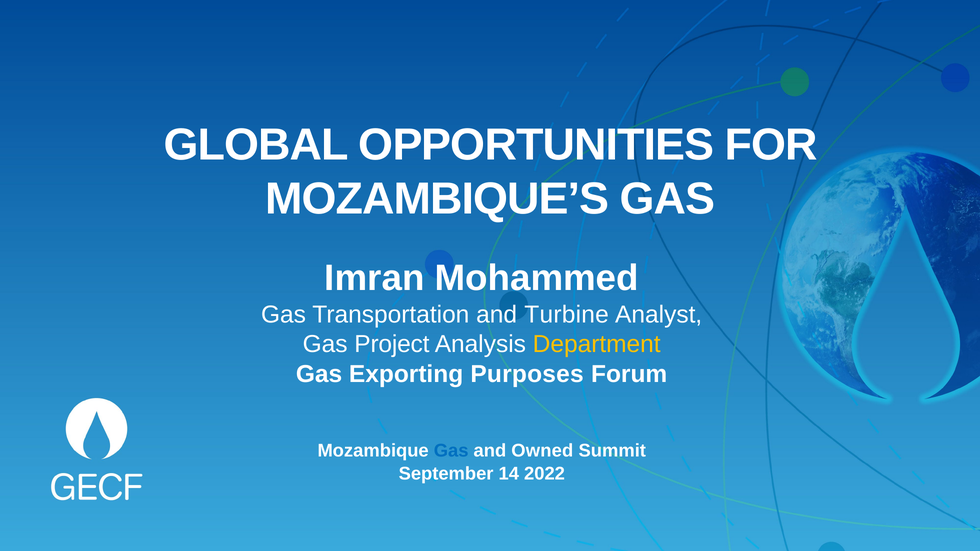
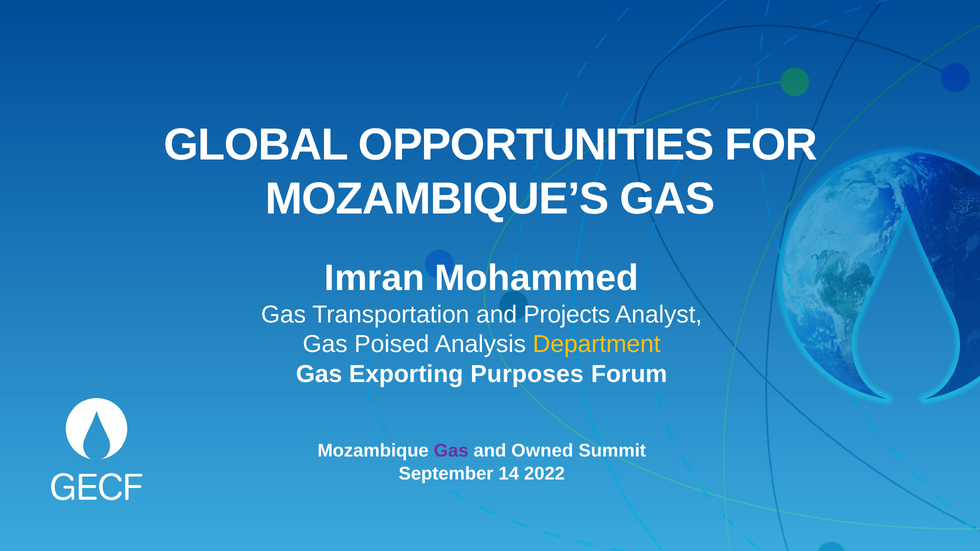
Turbine: Turbine -> Projects (567, 315)
Project: Project -> Poised (392, 345)
Gas colour: blue -> purple (451, 451)
